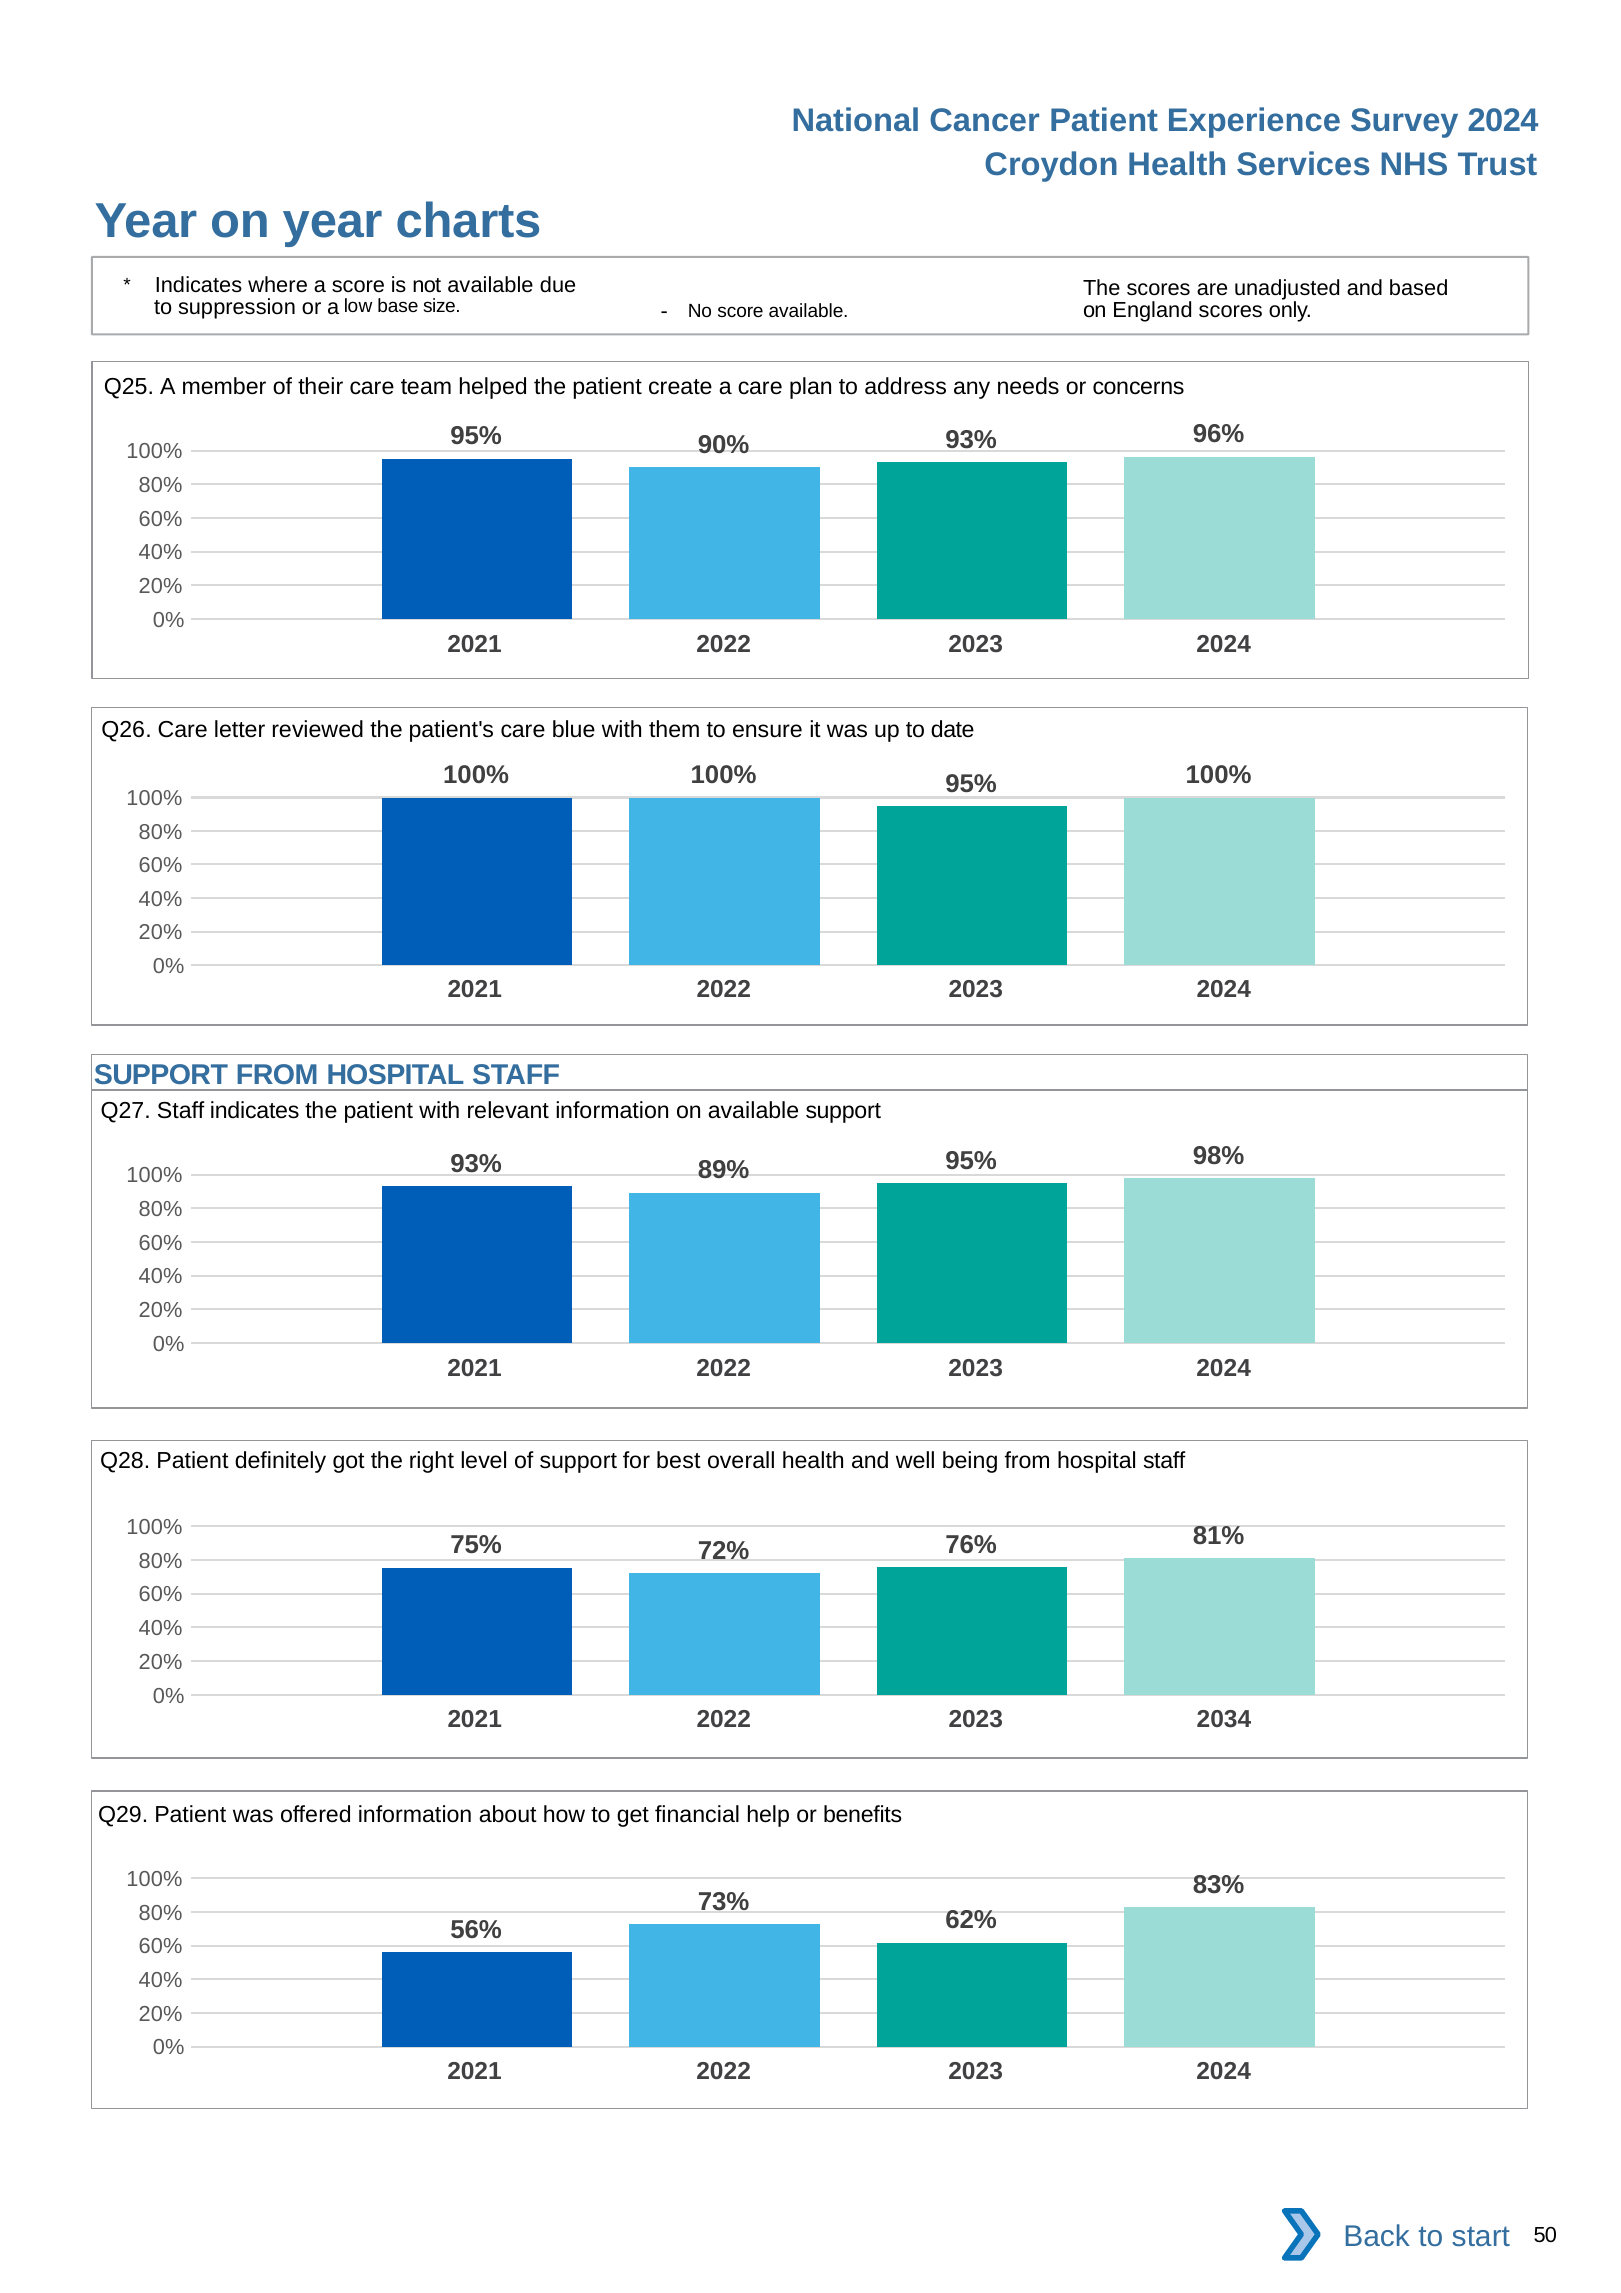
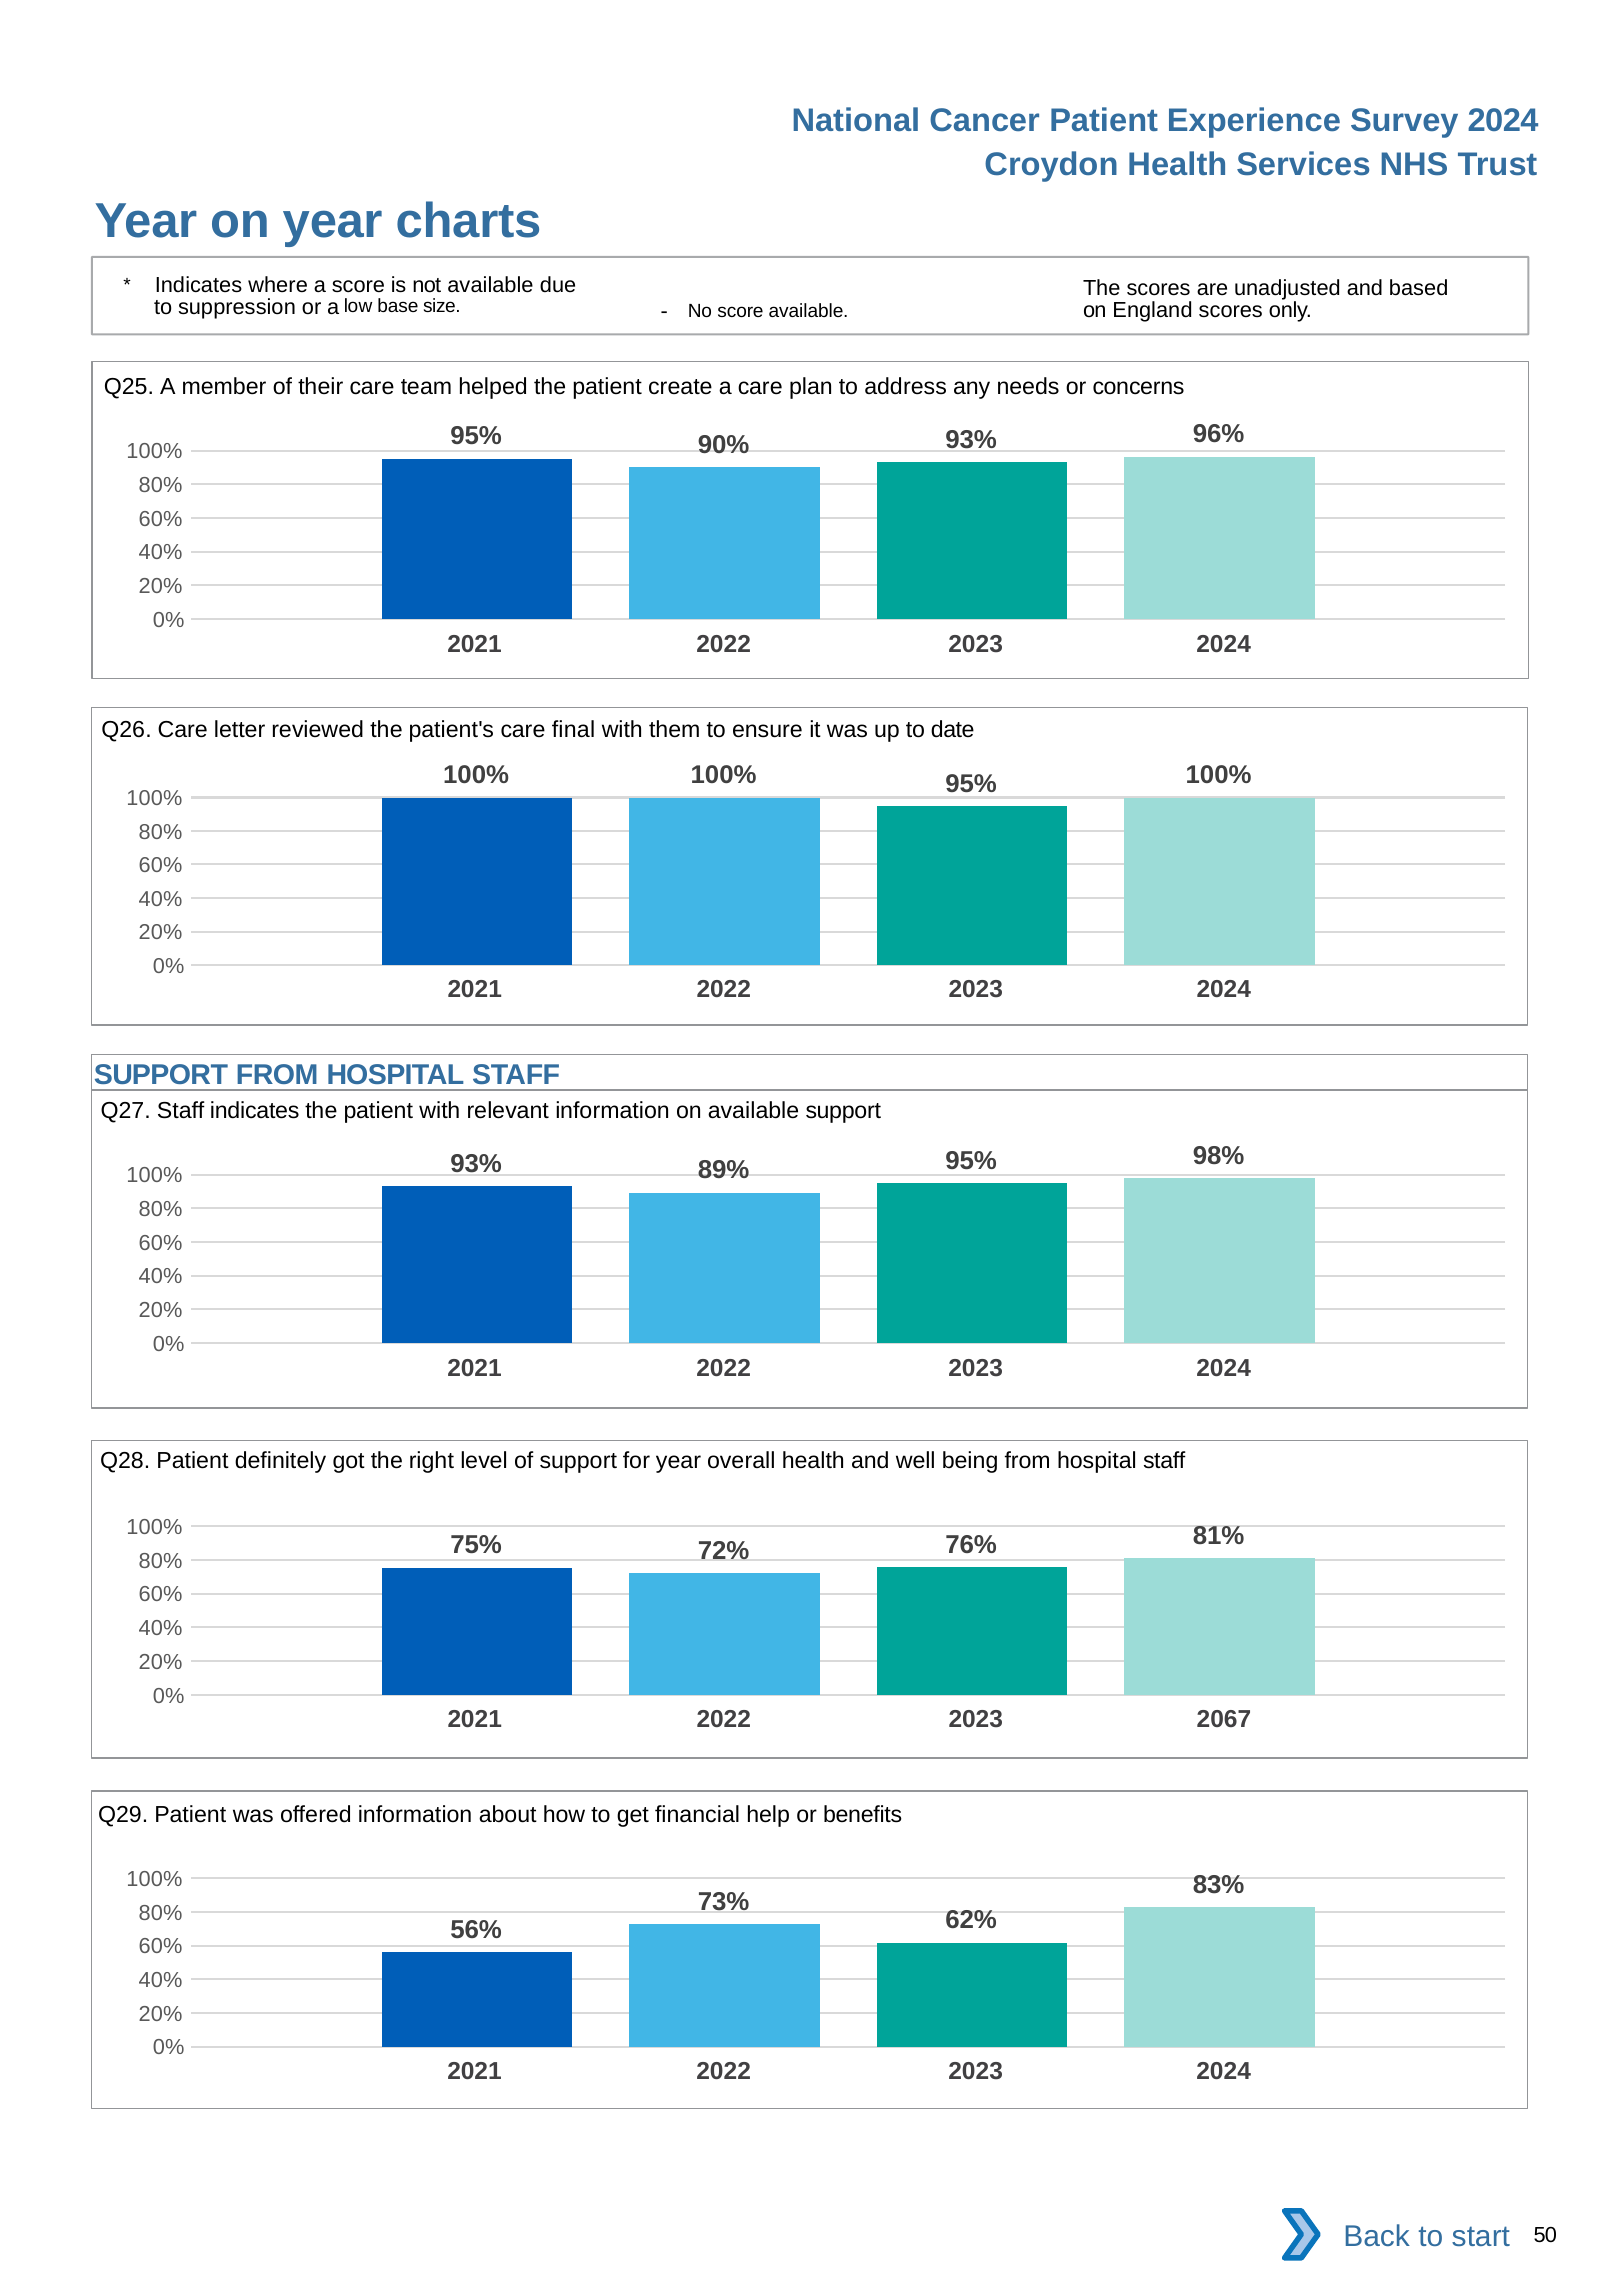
blue: blue -> final (573, 730)
for best: best -> year (678, 1462)
2034: 2034 -> 2067 (1224, 1720)
